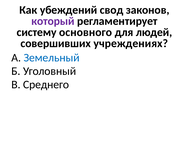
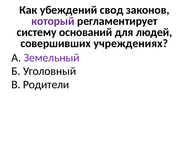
основного: основного -> оснований (86, 32)
Земельный colour: blue -> purple (52, 58)
Среднего: Среднего -> Родители (46, 84)
